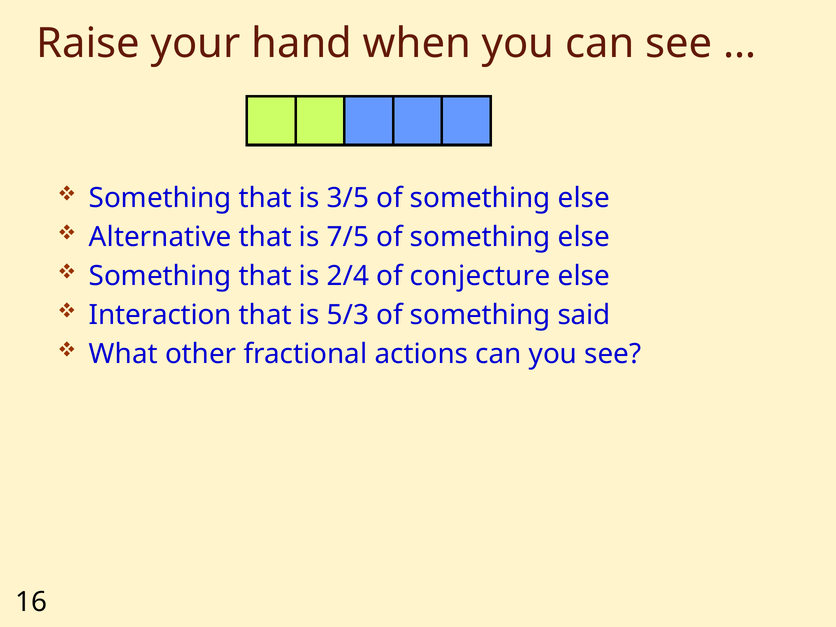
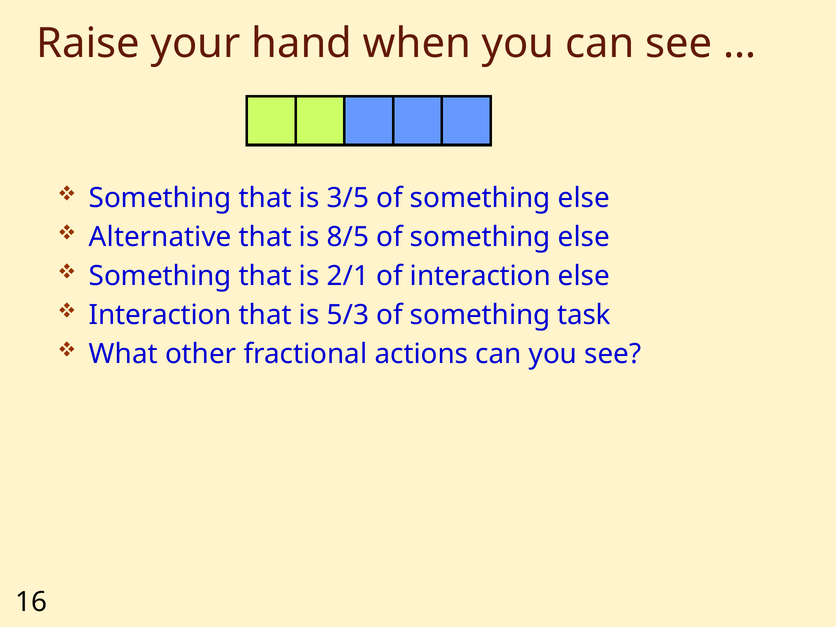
7/5: 7/5 -> 8/5 (348, 237)
2/4: 2/4 -> 2/1 (348, 276)
of conjecture: conjecture -> interaction (480, 276)
said: said -> task (584, 315)
